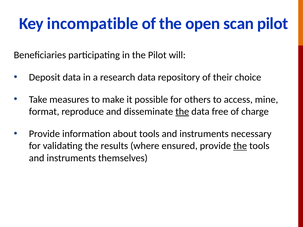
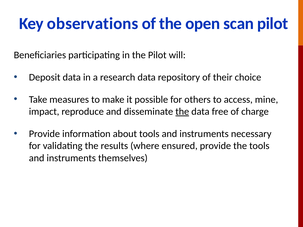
incompatible: incompatible -> observations (93, 24)
format: format -> impact (44, 112)
the underline: present -> none (240, 146)
